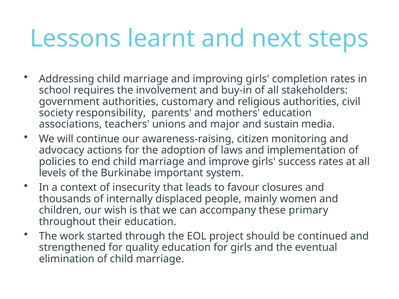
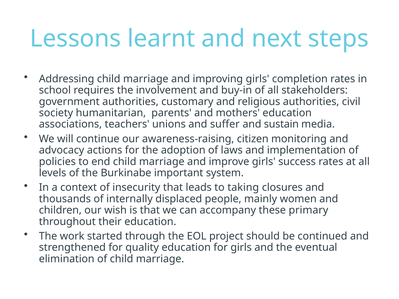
responsibility: responsibility -> humanitarian (111, 113)
major: major -> suffer (225, 124)
favour: favour -> taking (243, 188)
